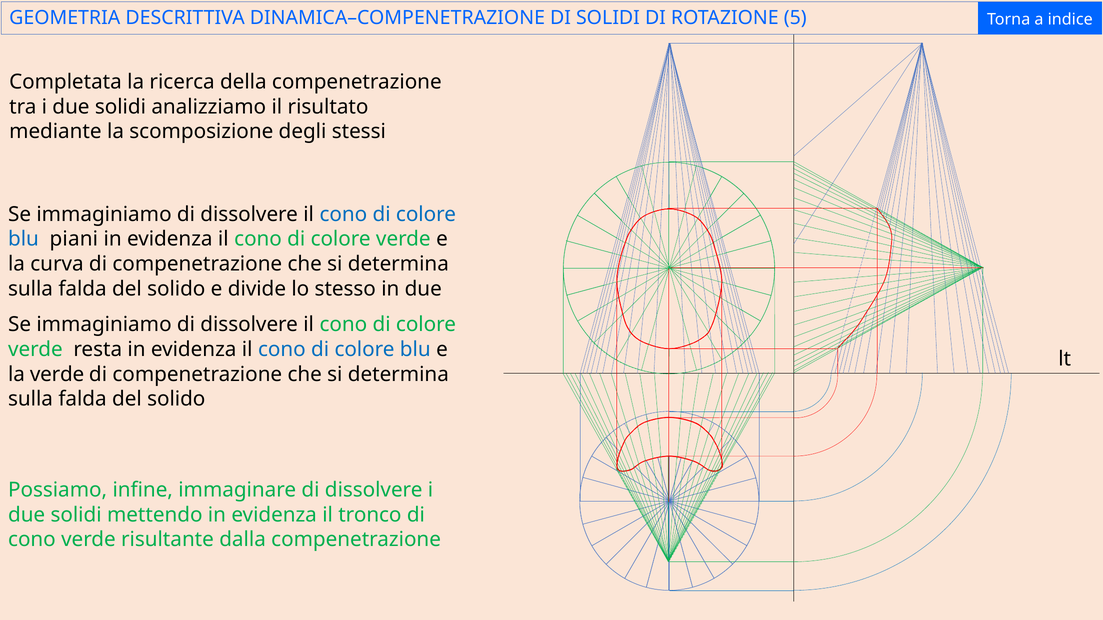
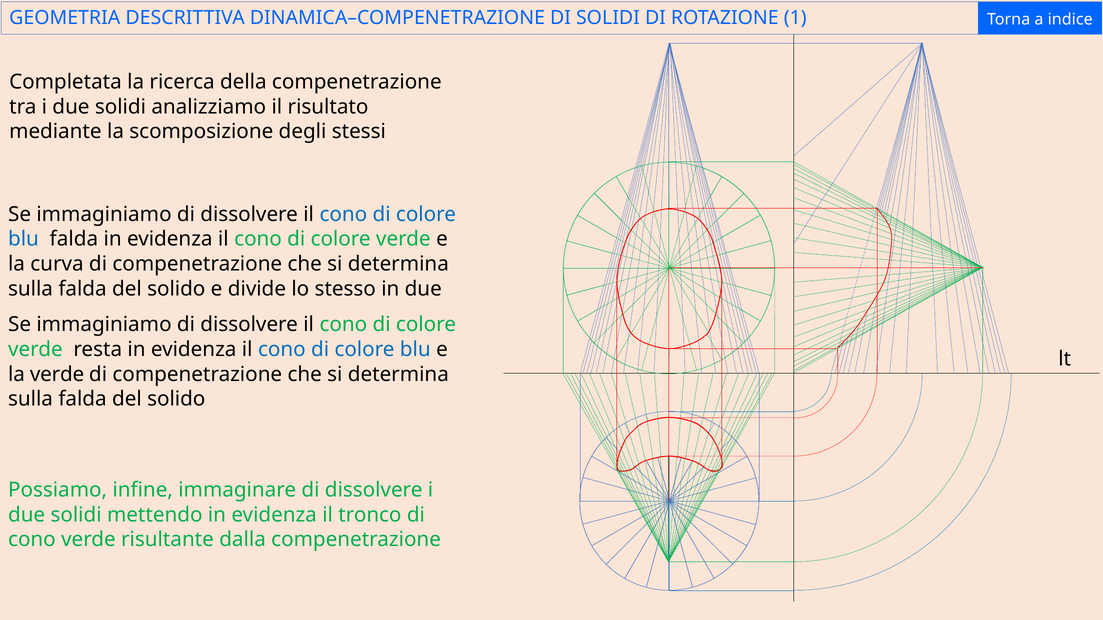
5: 5 -> 1 (795, 18)
blu piani: piani -> falda (74, 239)
